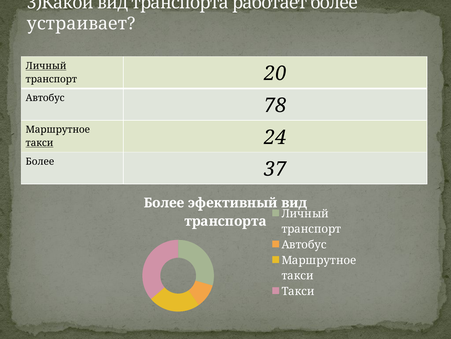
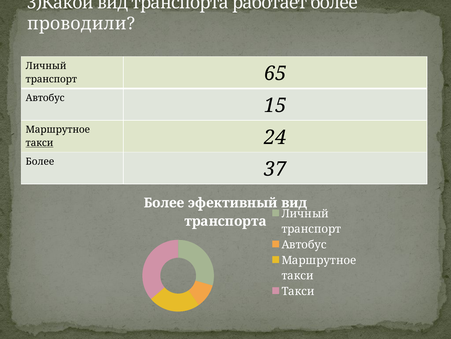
устраивает: устраивает -> проводили (81, 24)
Личный underline: present -> none (46, 66)
20: 20 -> 65 (275, 73)
78: 78 -> 15 (275, 105)
